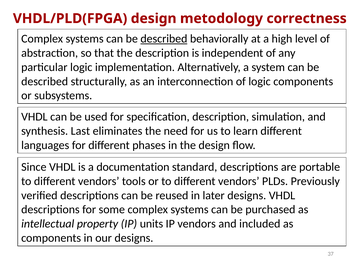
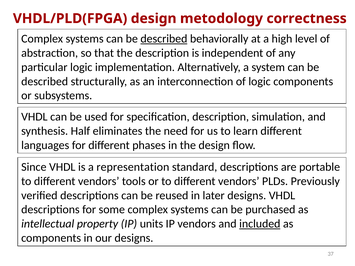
Last: Last -> Half (80, 131)
documentation: documentation -> representation (133, 167)
included underline: none -> present (260, 224)
